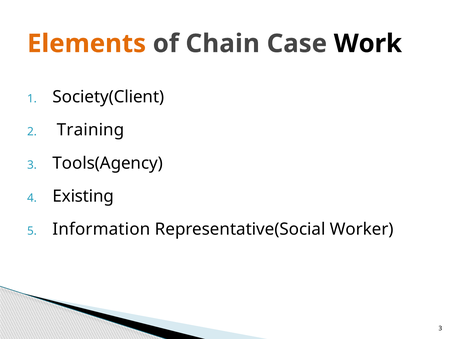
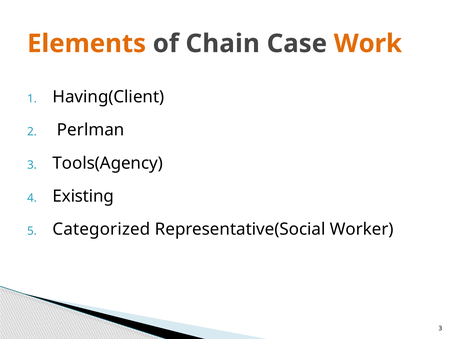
Work colour: black -> orange (368, 44)
Society(Client: Society(Client -> Having(Client (108, 97)
Training: Training -> Perlman (91, 130)
Information: Information -> Categorized (101, 230)
